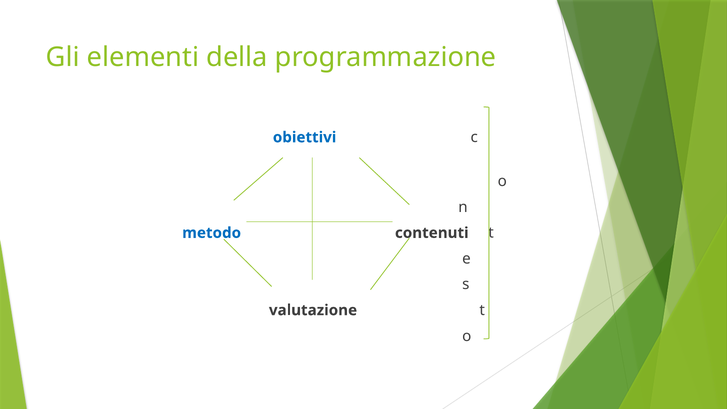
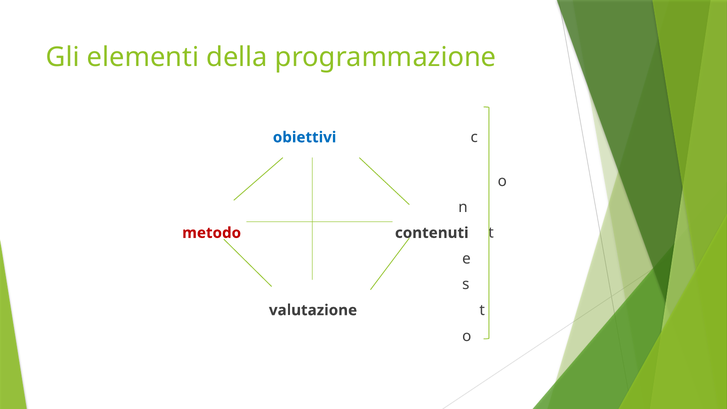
metodo colour: blue -> red (212, 233)
